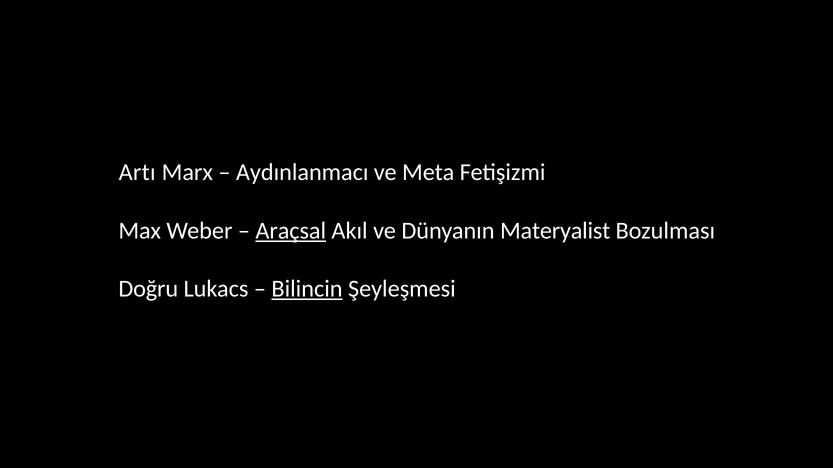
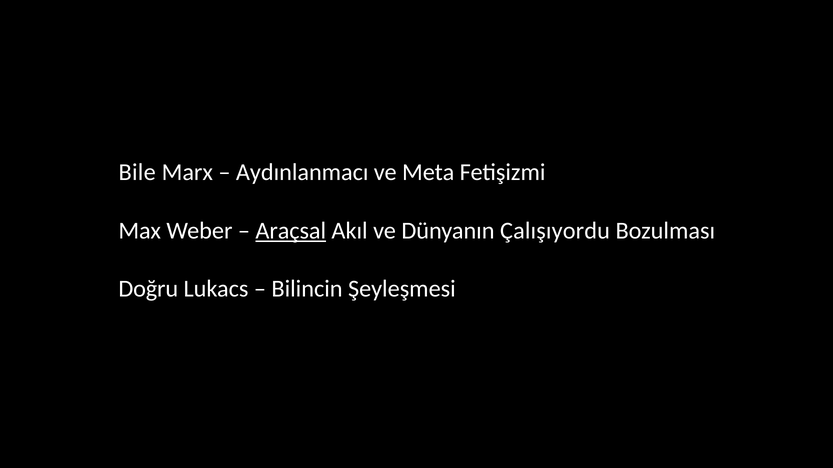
Artı: Artı -> Bile (137, 173)
Materyalist: Materyalist -> Çalışıyordu (555, 231)
Bilincin underline: present -> none (307, 289)
